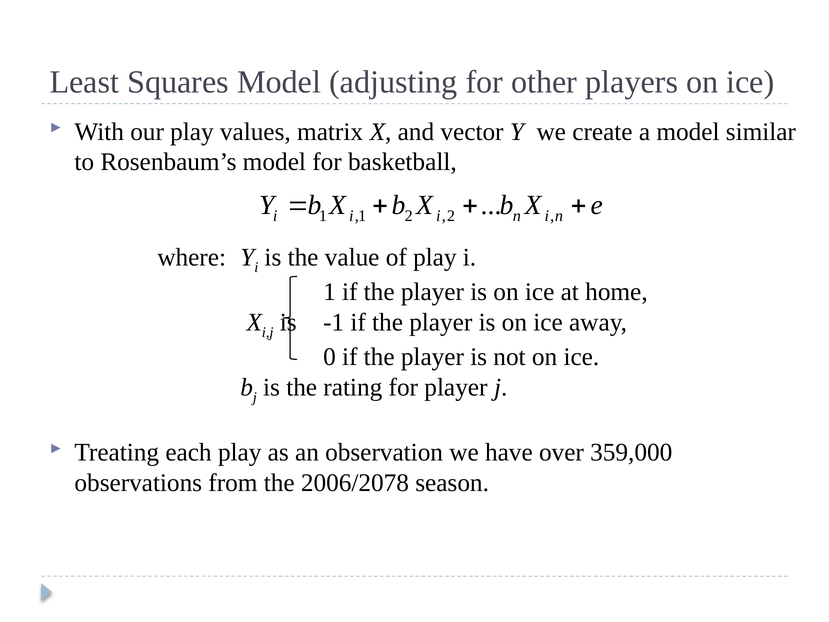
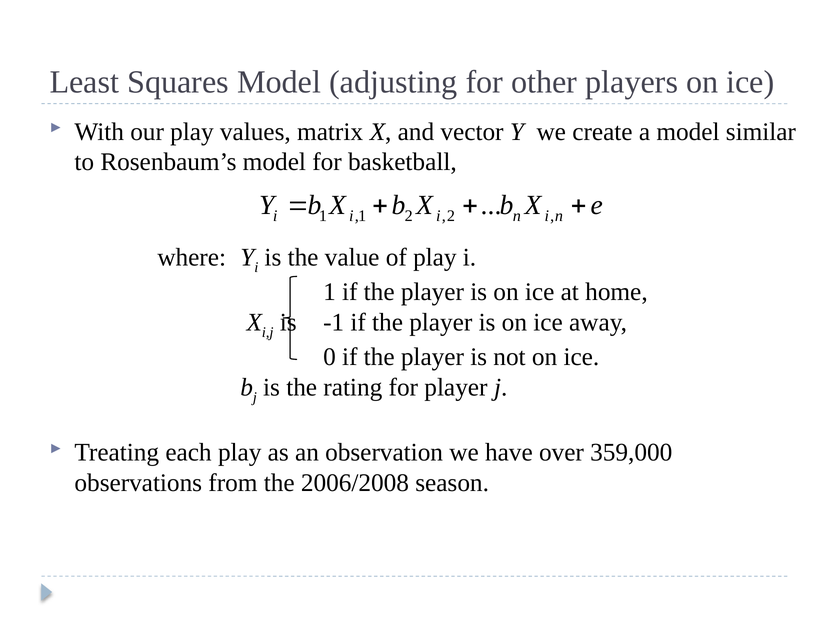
2006/2078: 2006/2078 -> 2006/2008 (355, 483)
